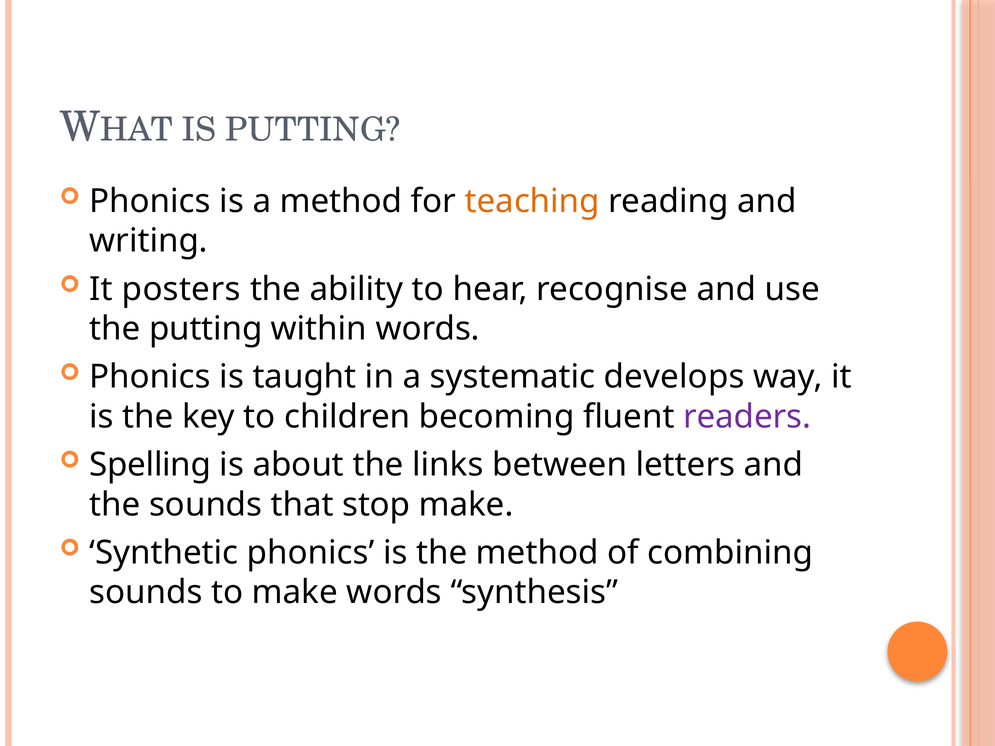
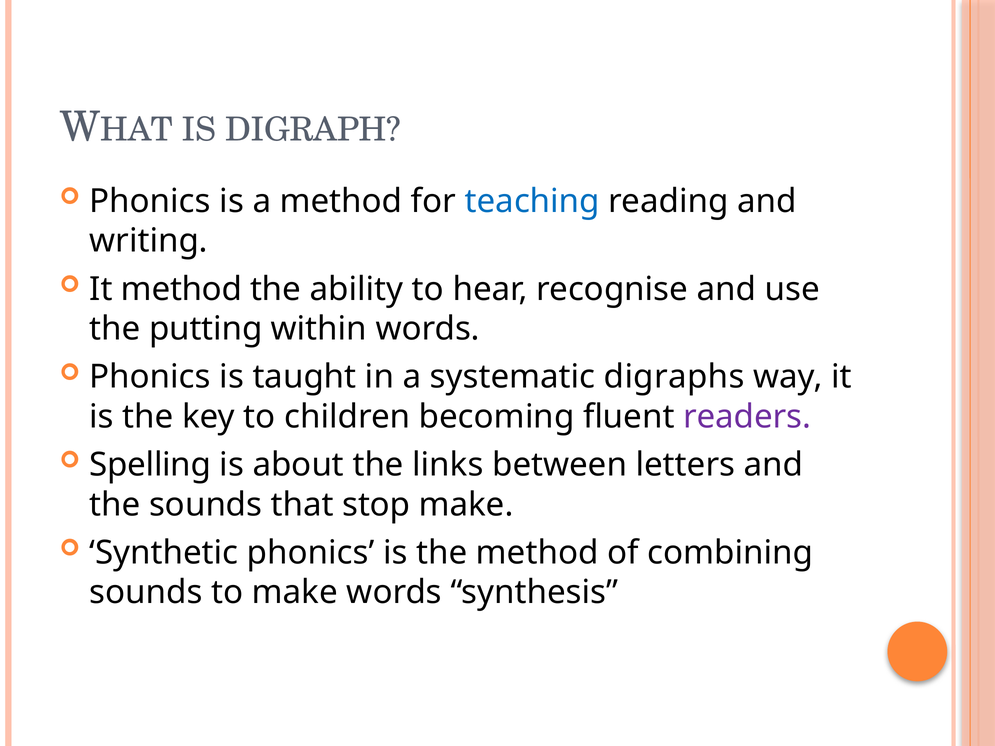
IS PUTTING: PUTTING -> DIGRAPH (313, 130)
teaching colour: orange -> blue (532, 201)
It posters: posters -> method (181, 289)
develops: develops -> digraphs (674, 377)
